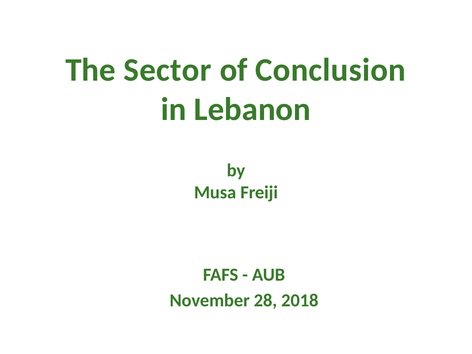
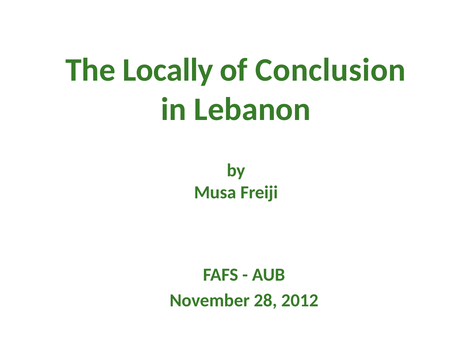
Sector: Sector -> Locally (168, 70)
2018: 2018 -> 2012 (300, 300)
